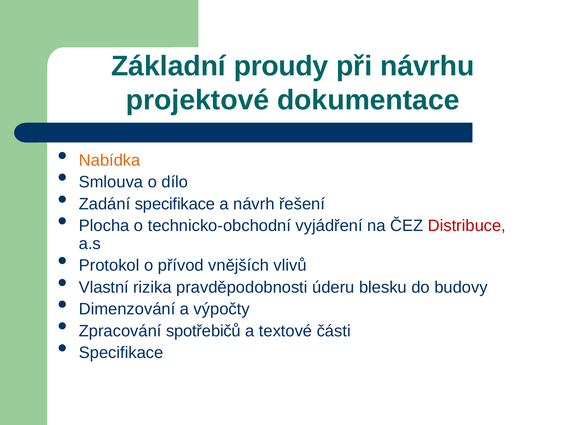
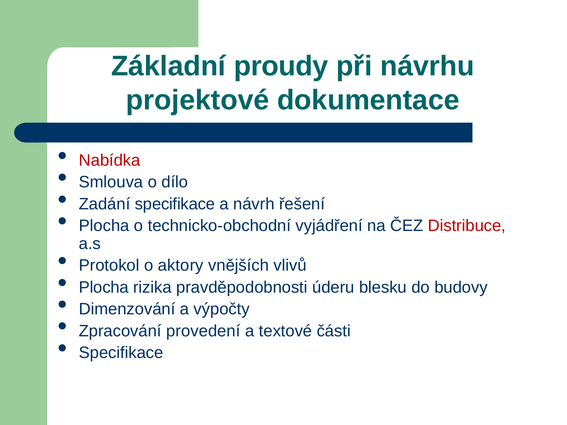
Nabídka colour: orange -> red (110, 160)
přívod: přívod -> aktory (181, 266)
Vlastní: Vlastní -> Plocha (104, 287)
spotřebičů: spotřebičů -> provedení (203, 331)
